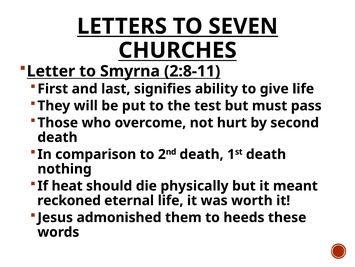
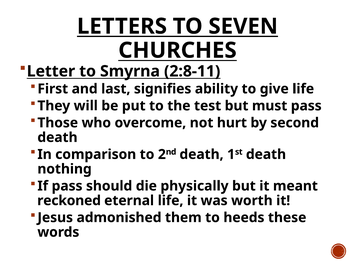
If heat: heat -> pass (67, 185)
